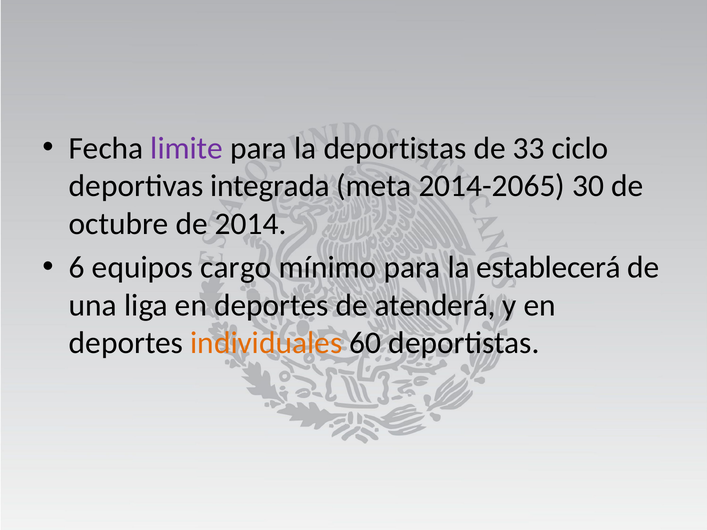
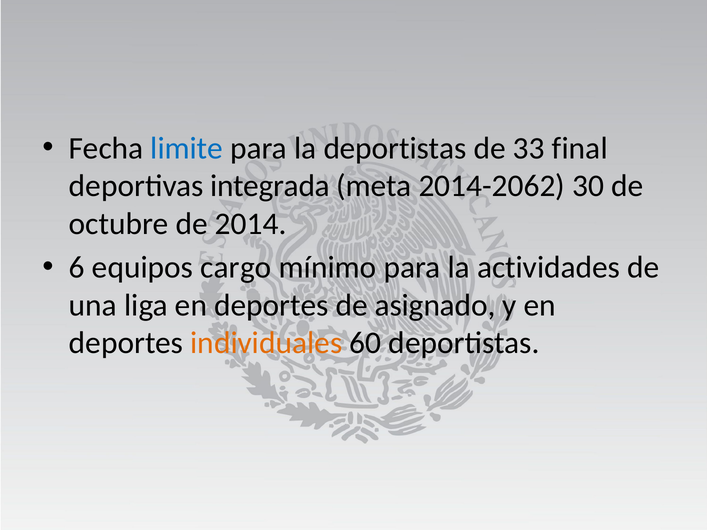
limite colour: purple -> blue (187, 148)
ciclo: ciclo -> final (580, 148)
2014-2065: 2014-2065 -> 2014-2062 (492, 186)
establecerá: establecerá -> actividades (549, 268)
atenderá: atenderá -> asignado (435, 305)
